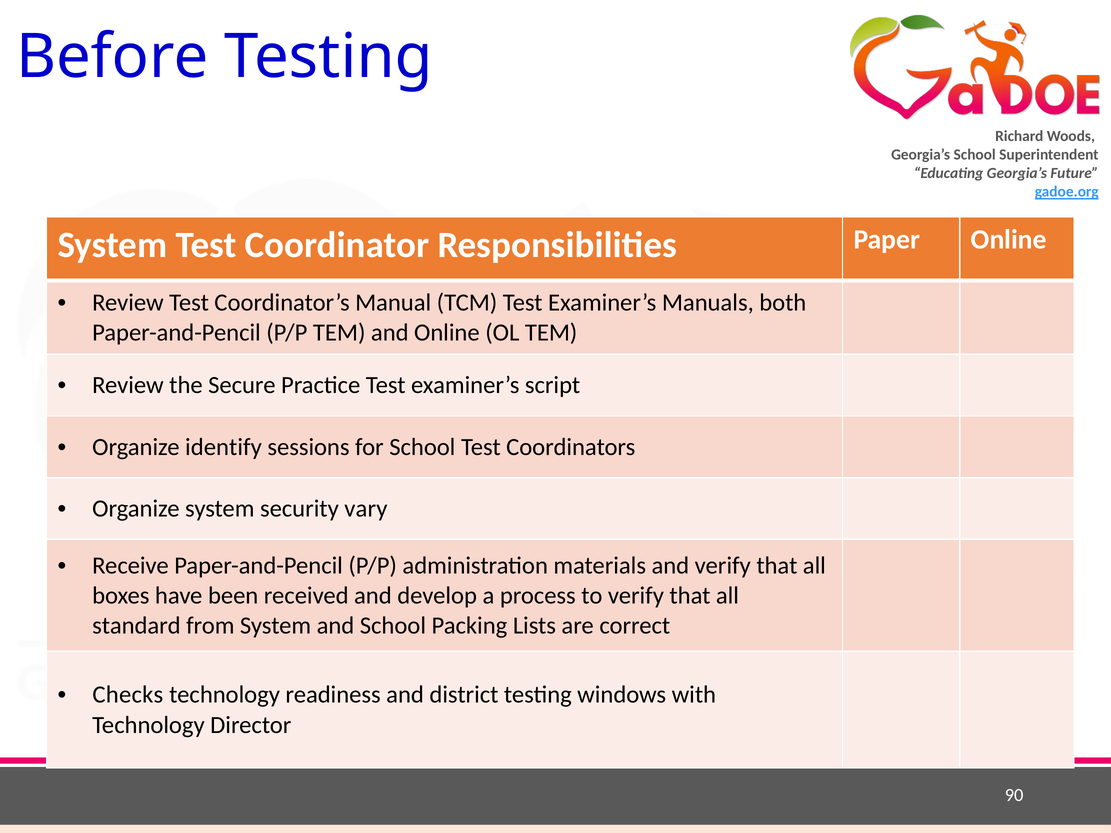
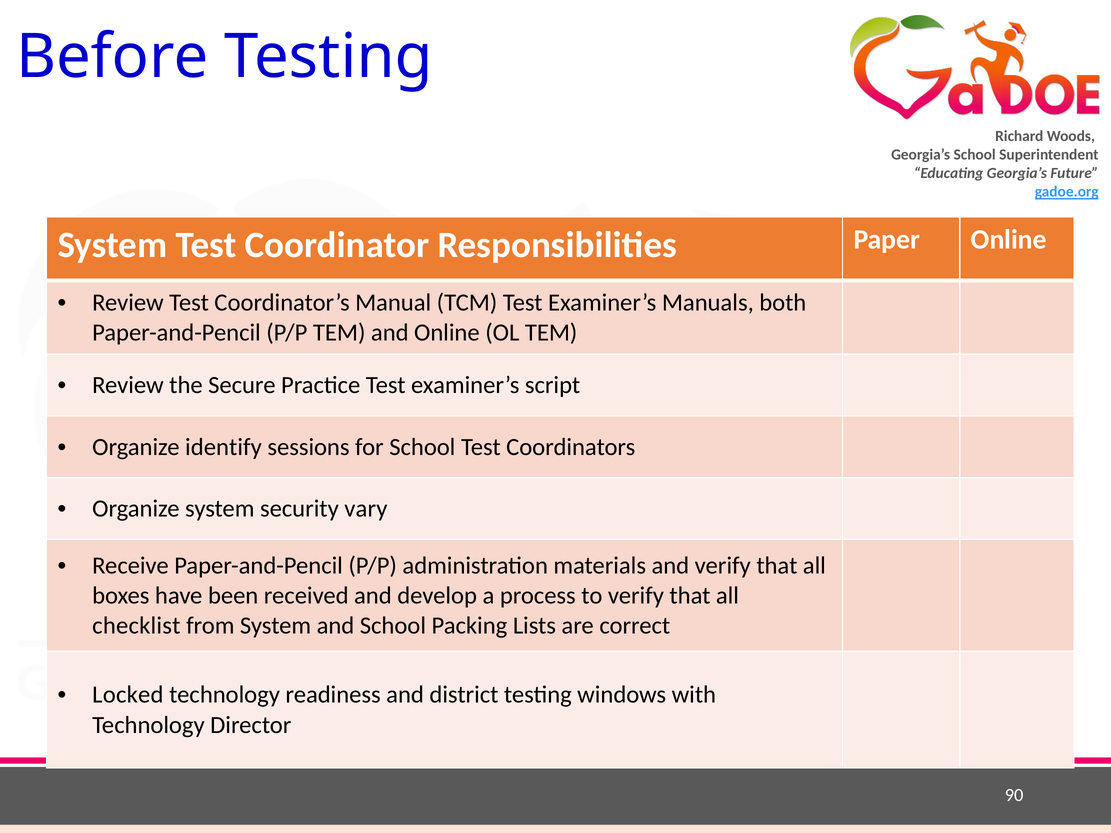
standard: standard -> checklist (136, 626)
Checks: Checks -> Locked (128, 695)
